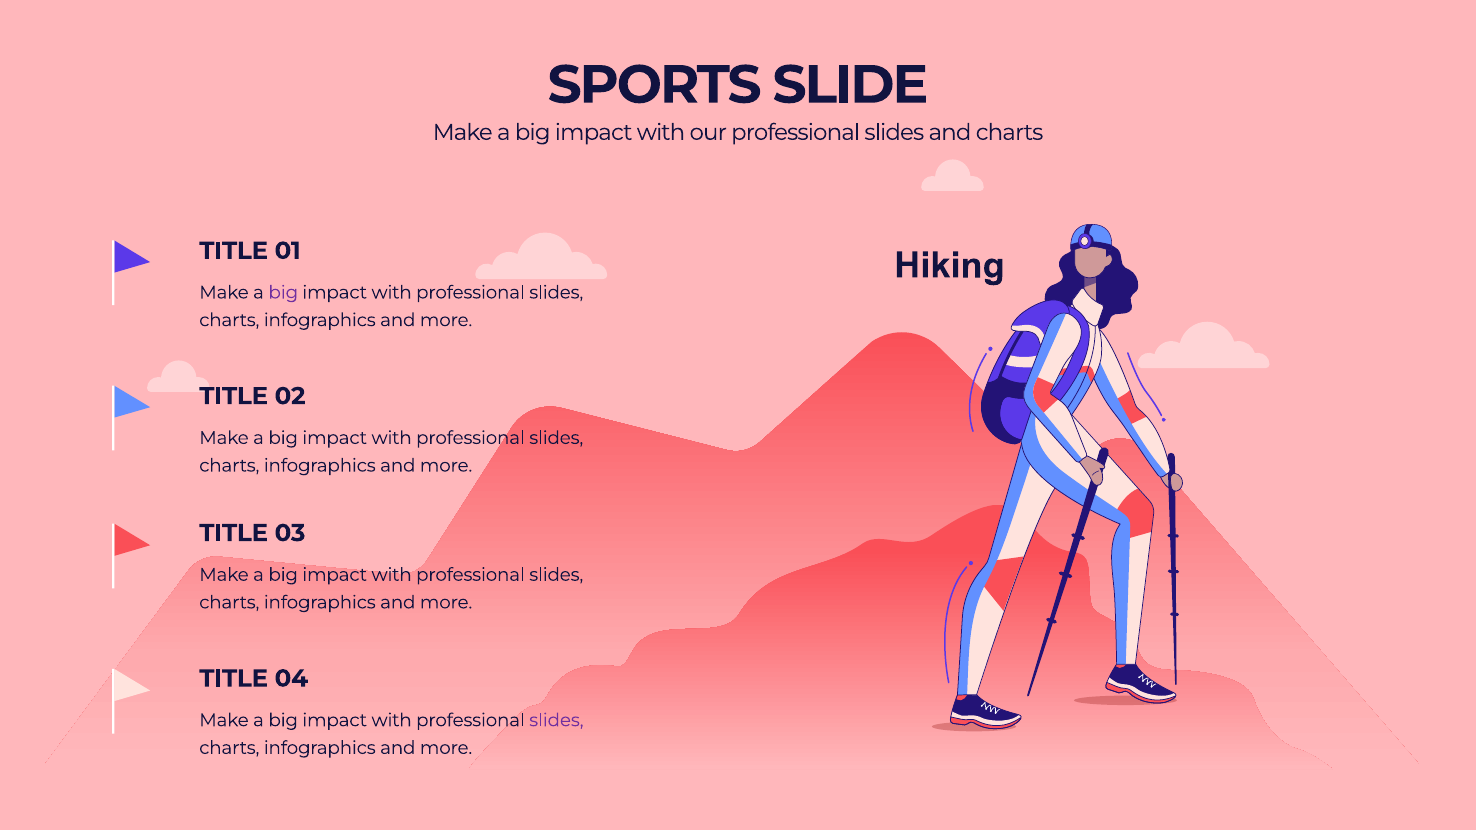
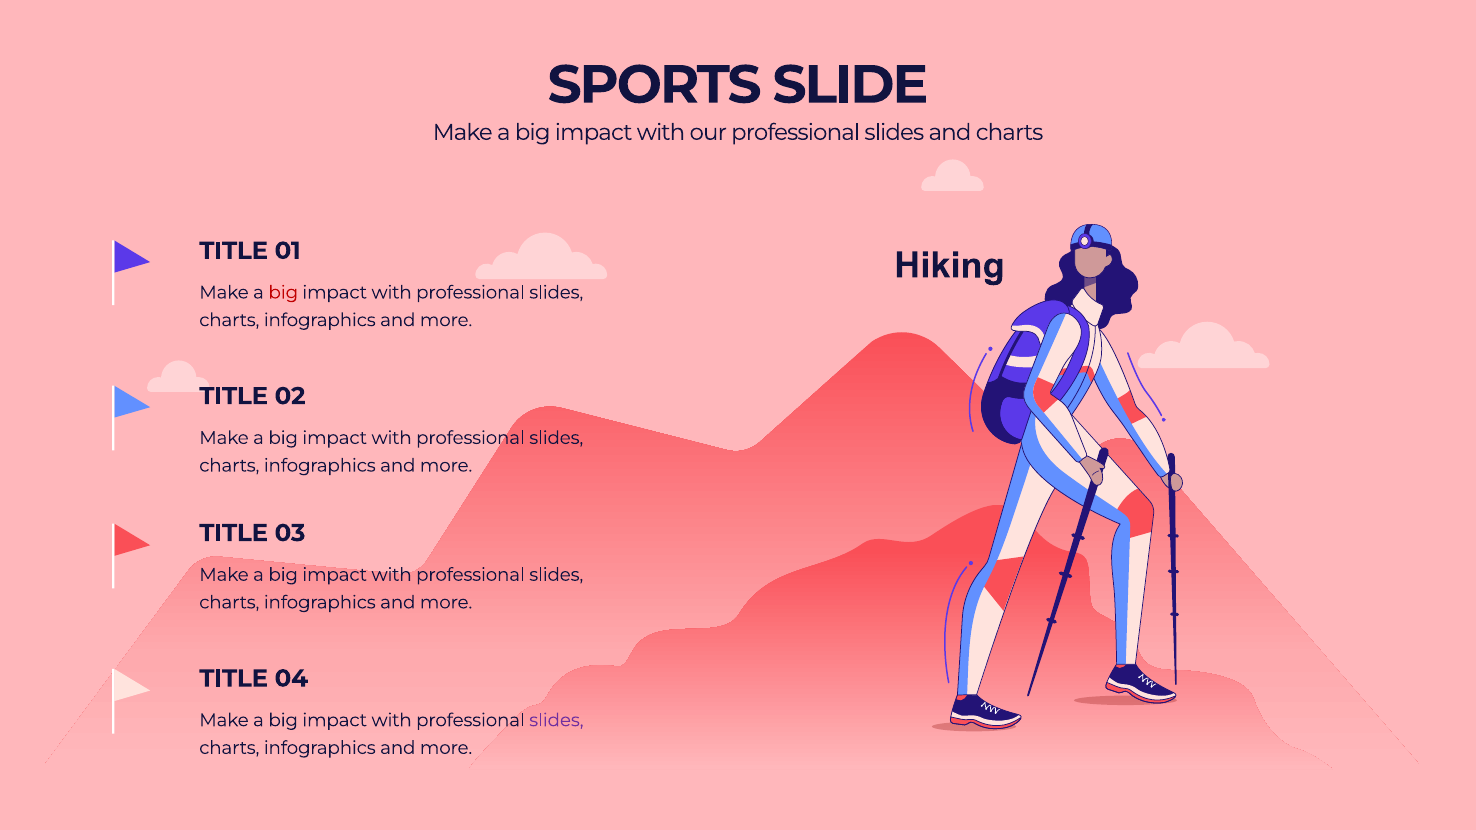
big colour: purple -> red (283, 293)
